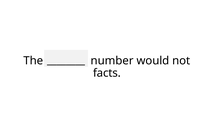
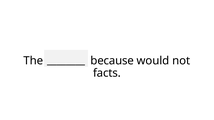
number: number -> because (112, 61)
